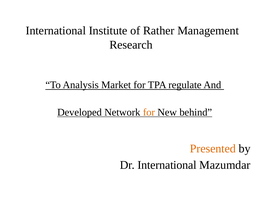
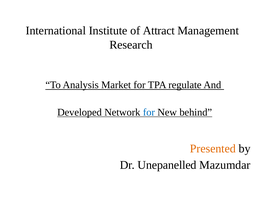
Rather: Rather -> Attract (159, 31)
for colour: orange -> blue (149, 112)
Dr International: International -> Unepanelled (167, 165)
